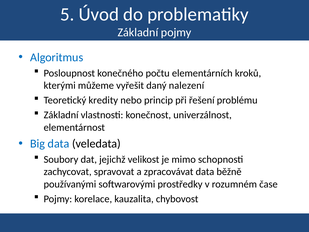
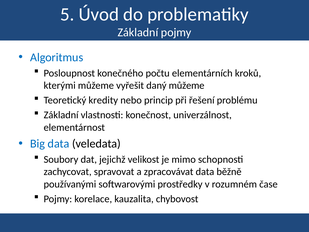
daný nalezení: nalezení -> můžeme (187, 85)
